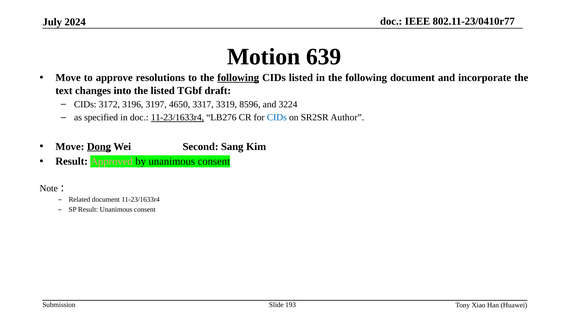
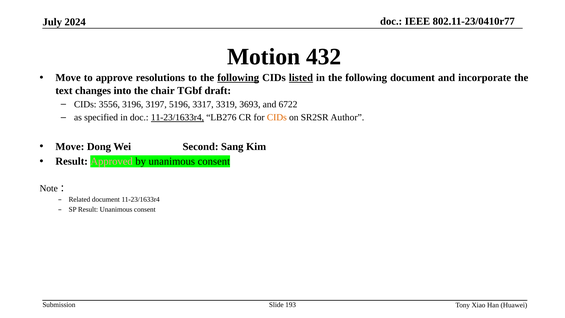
639: 639 -> 432 (324, 57)
listed underline: none -> present (301, 78)
the listed: listed -> chair (163, 90)
3172: 3172 -> 3556 (109, 104)
4650: 4650 -> 5196 (180, 104)
8596: 8596 -> 3693 (250, 104)
3224: 3224 -> 6722 (288, 104)
CIDs colour: blue -> orange (277, 117)
Dong underline: present -> none (99, 146)
